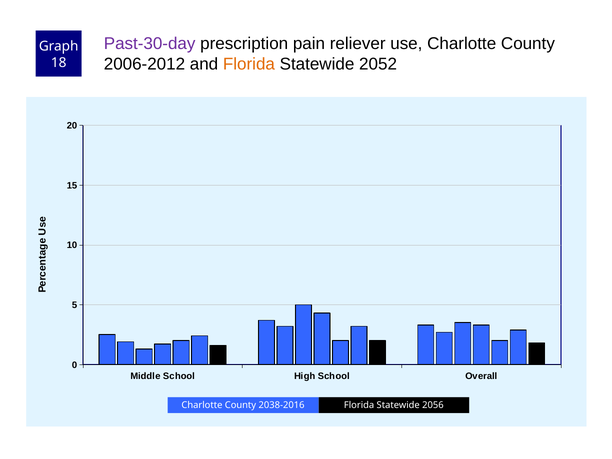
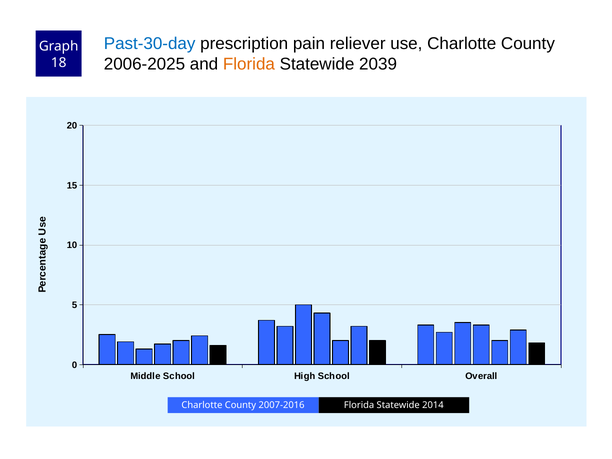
Past-30-day colour: purple -> blue (150, 44)
2006-2012: 2006-2012 -> 2006-2025 (144, 64)
2052: 2052 -> 2039 (378, 64)
2038-2016: 2038-2016 -> 2007-2016 (282, 405)
2056: 2056 -> 2014 (433, 405)
